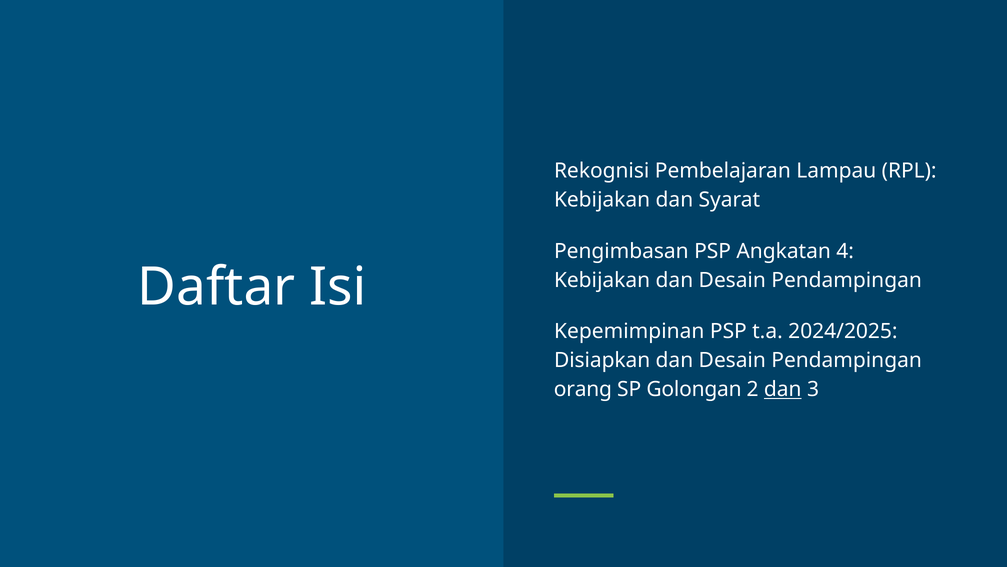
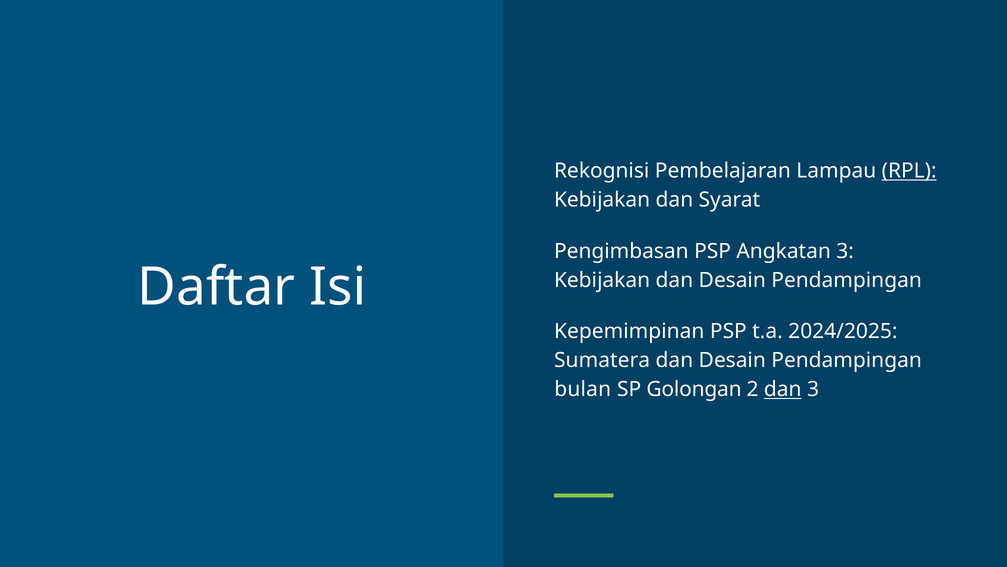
RPL underline: none -> present (909, 171)
Angkatan 4: 4 -> 3 (845, 251)
Disiapkan: Disiapkan -> Sumatera (602, 360)
orang: orang -> bulan (583, 389)
